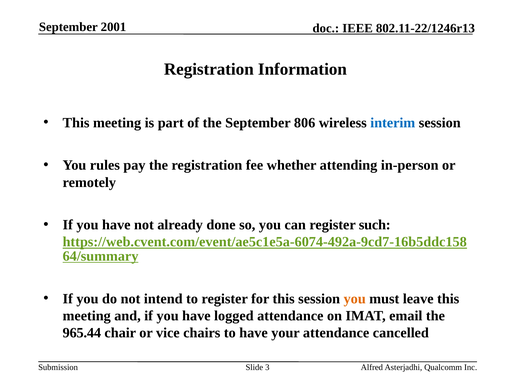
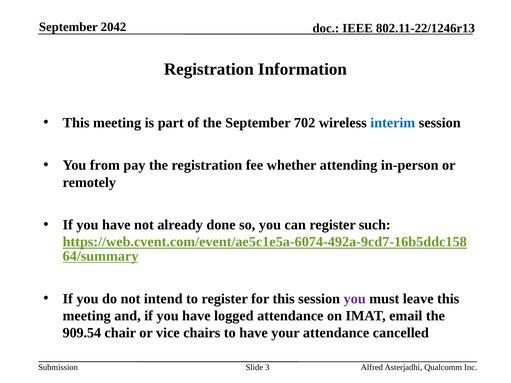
2001: 2001 -> 2042 (113, 27)
806: 806 -> 702 (305, 123)
rules: rules -> from (105, 165)
you colour: orange -> purple (355, 299)
965.44: 965.44 -> 909.54 (82, 333)
